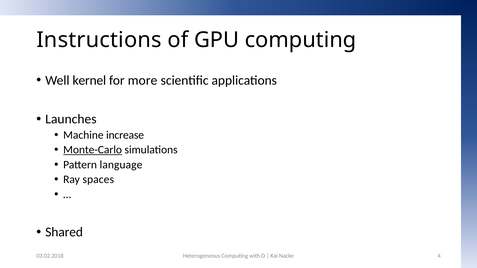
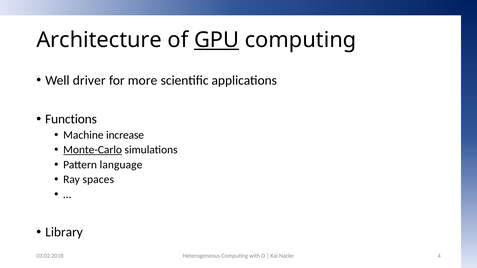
Instructions: Instructions -> Architecture (99, 40)
GPU underline: none -> present (217, 40)
kernel: kernel -> driver (89, 80)
Launches: Launches -> Functions (71, 119)
Shared: Shared -> Library (64, 232)
